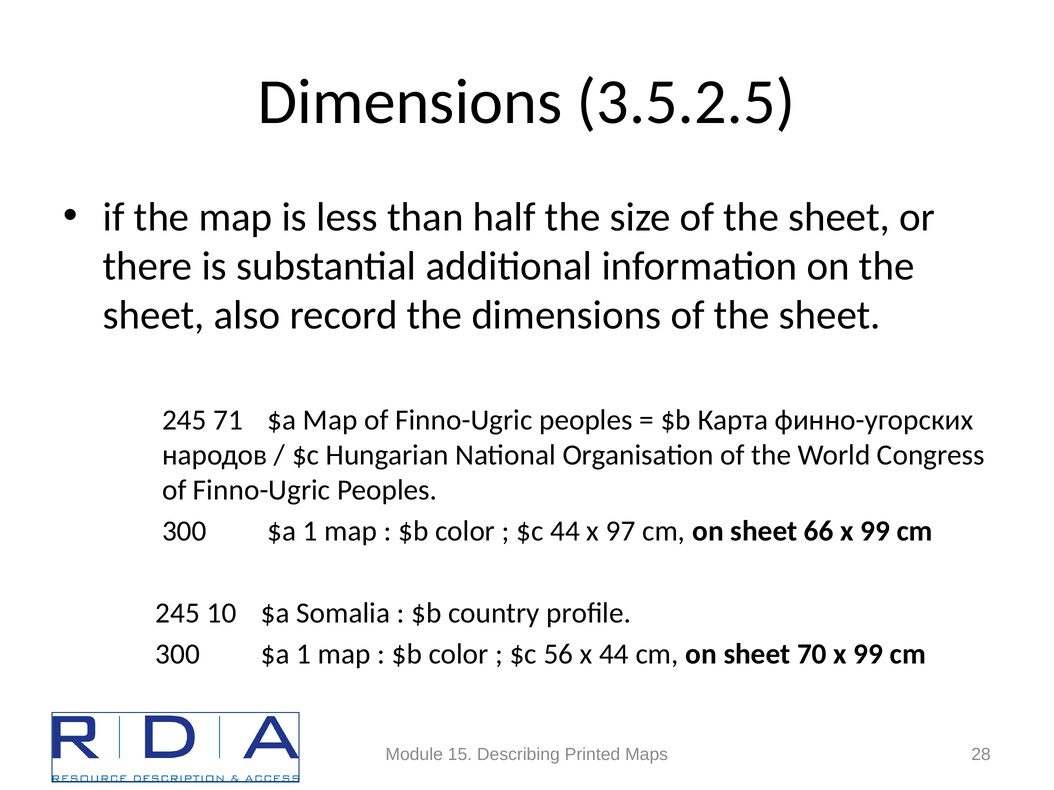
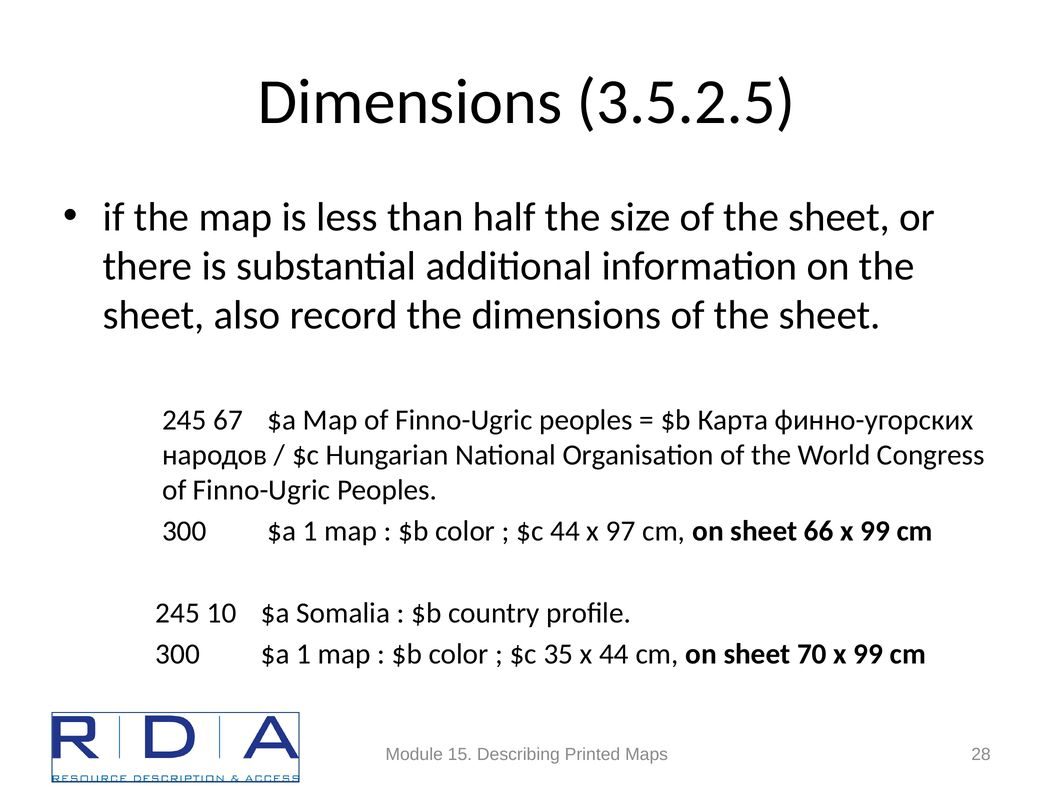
71: 71 -> 67 (228, 420)
56: 56 -> 35 (558, 655)
